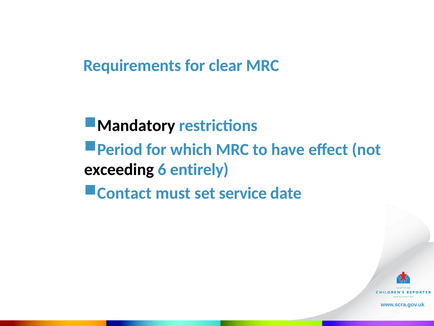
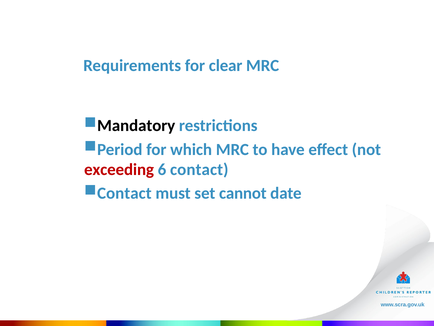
exceeding colour: black -> red (119, 169)
6 entirely: entirely -> contact (199, 169)
service: service -> cannot (243, 193)
